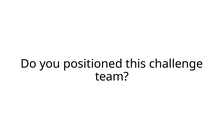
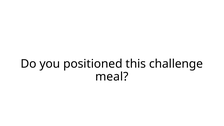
team: team -> meal (112, 77)
